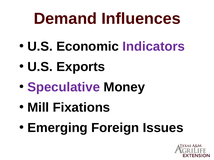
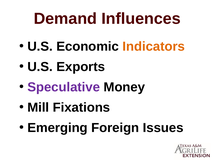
Indicators colour: purple -> orange (154, 47)
